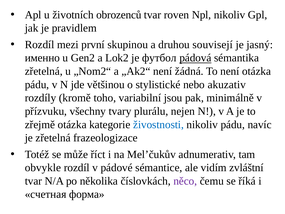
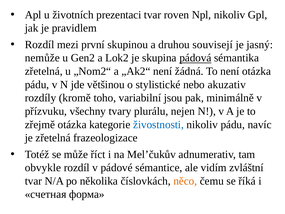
obrozenců: obrozenců -> prezentaci (119, 15)
именно: именно -> nemůže (42, 58)
футбол: футбол -> skupina (159, 58)
něco colour: purple -> orange (185, 181)
